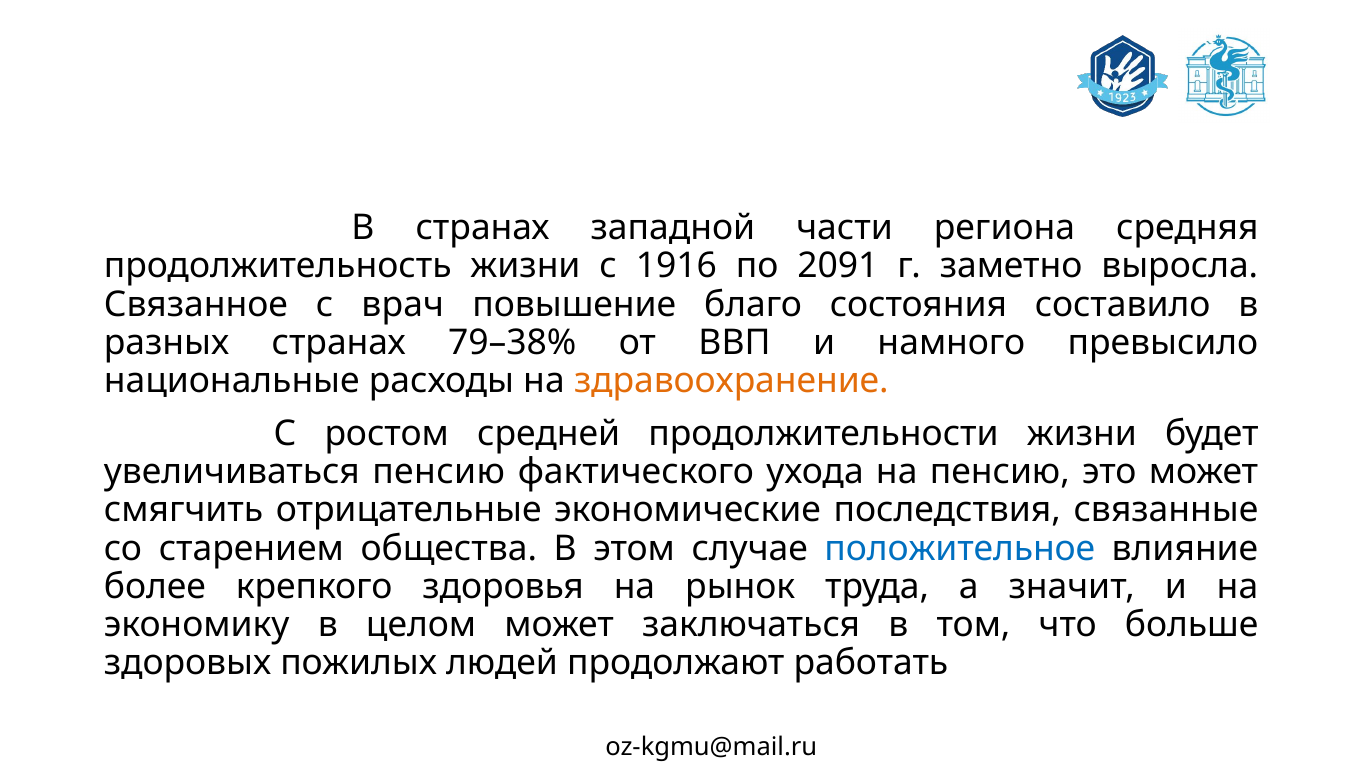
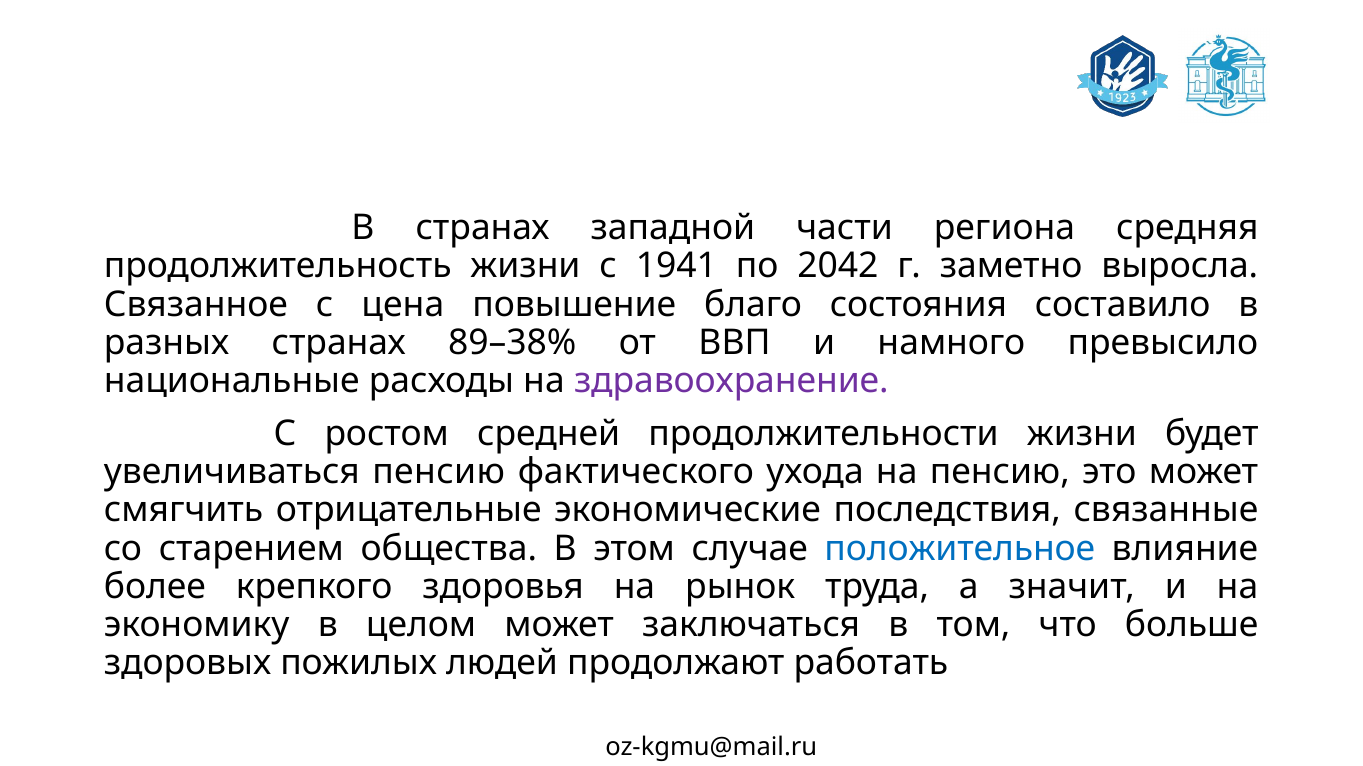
1916: 1916 -> 1941 (676, 266)
2091: 2091 -> 2042 (838, 266)
врач: врач -> цена (403, 305)
79–38%: 79–38% -> 89–38% (512, 343)
здравоохранение colour: orange -> purple (731, 381)
